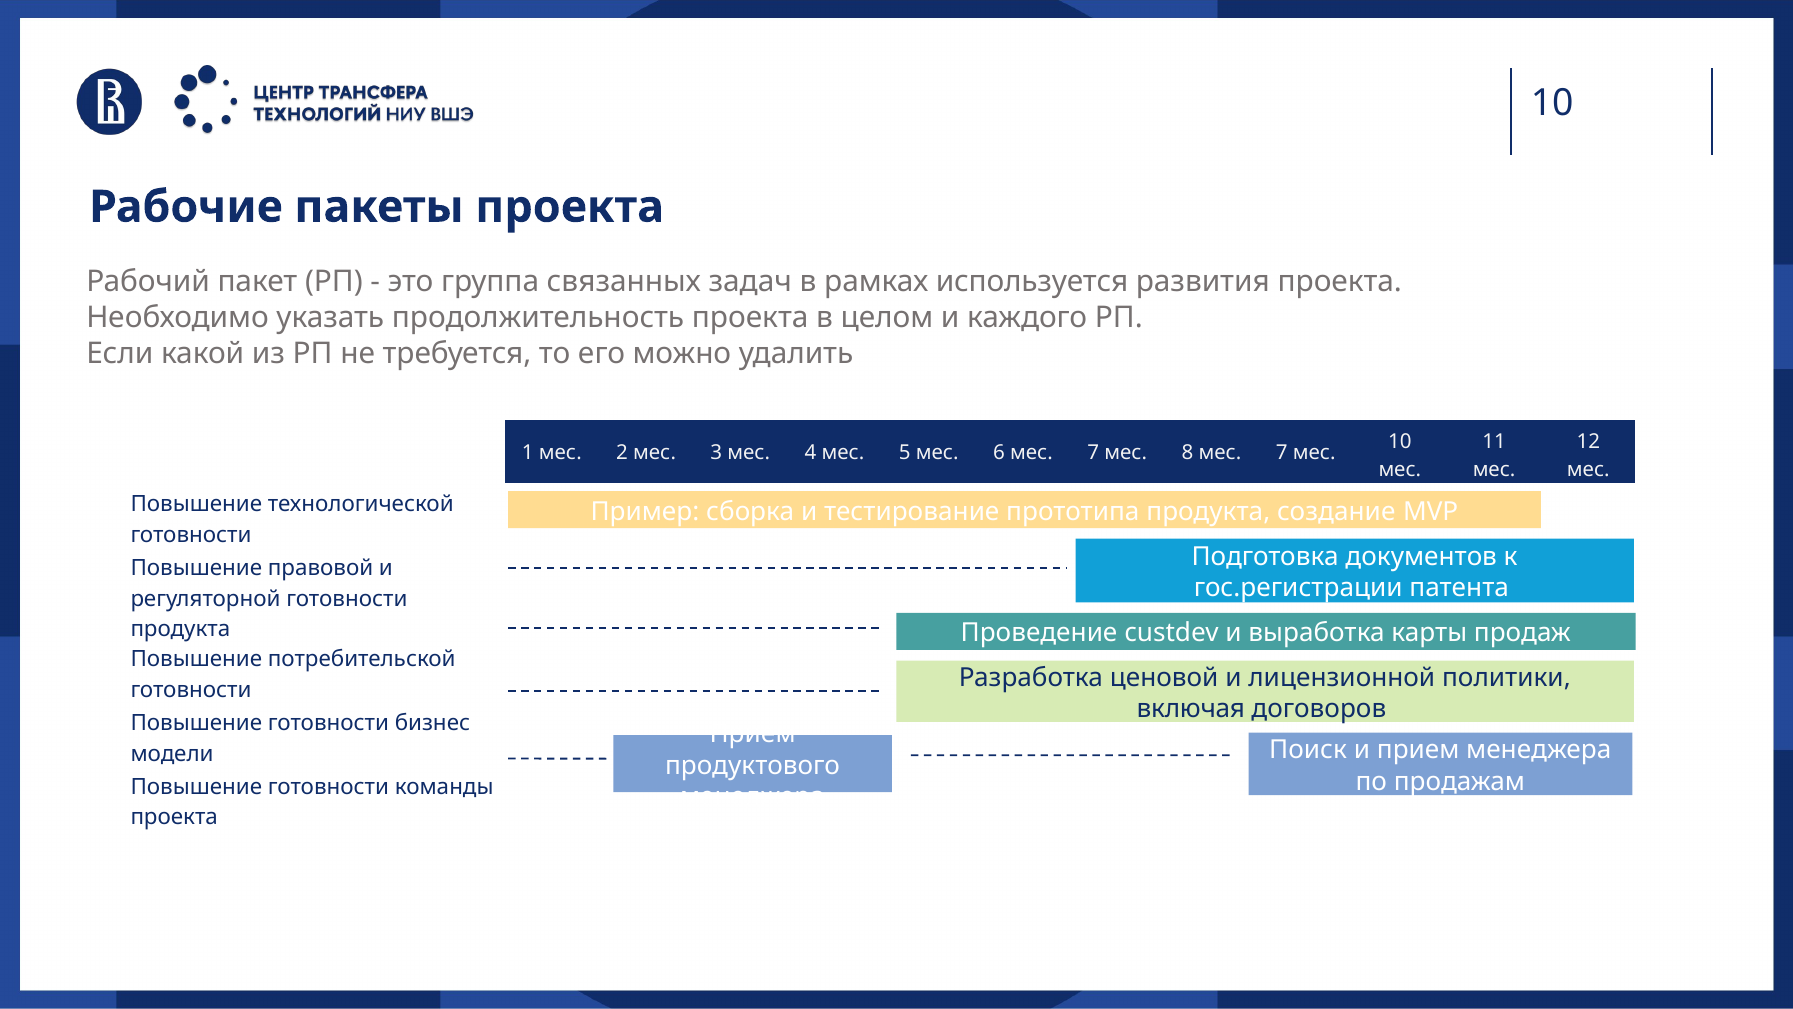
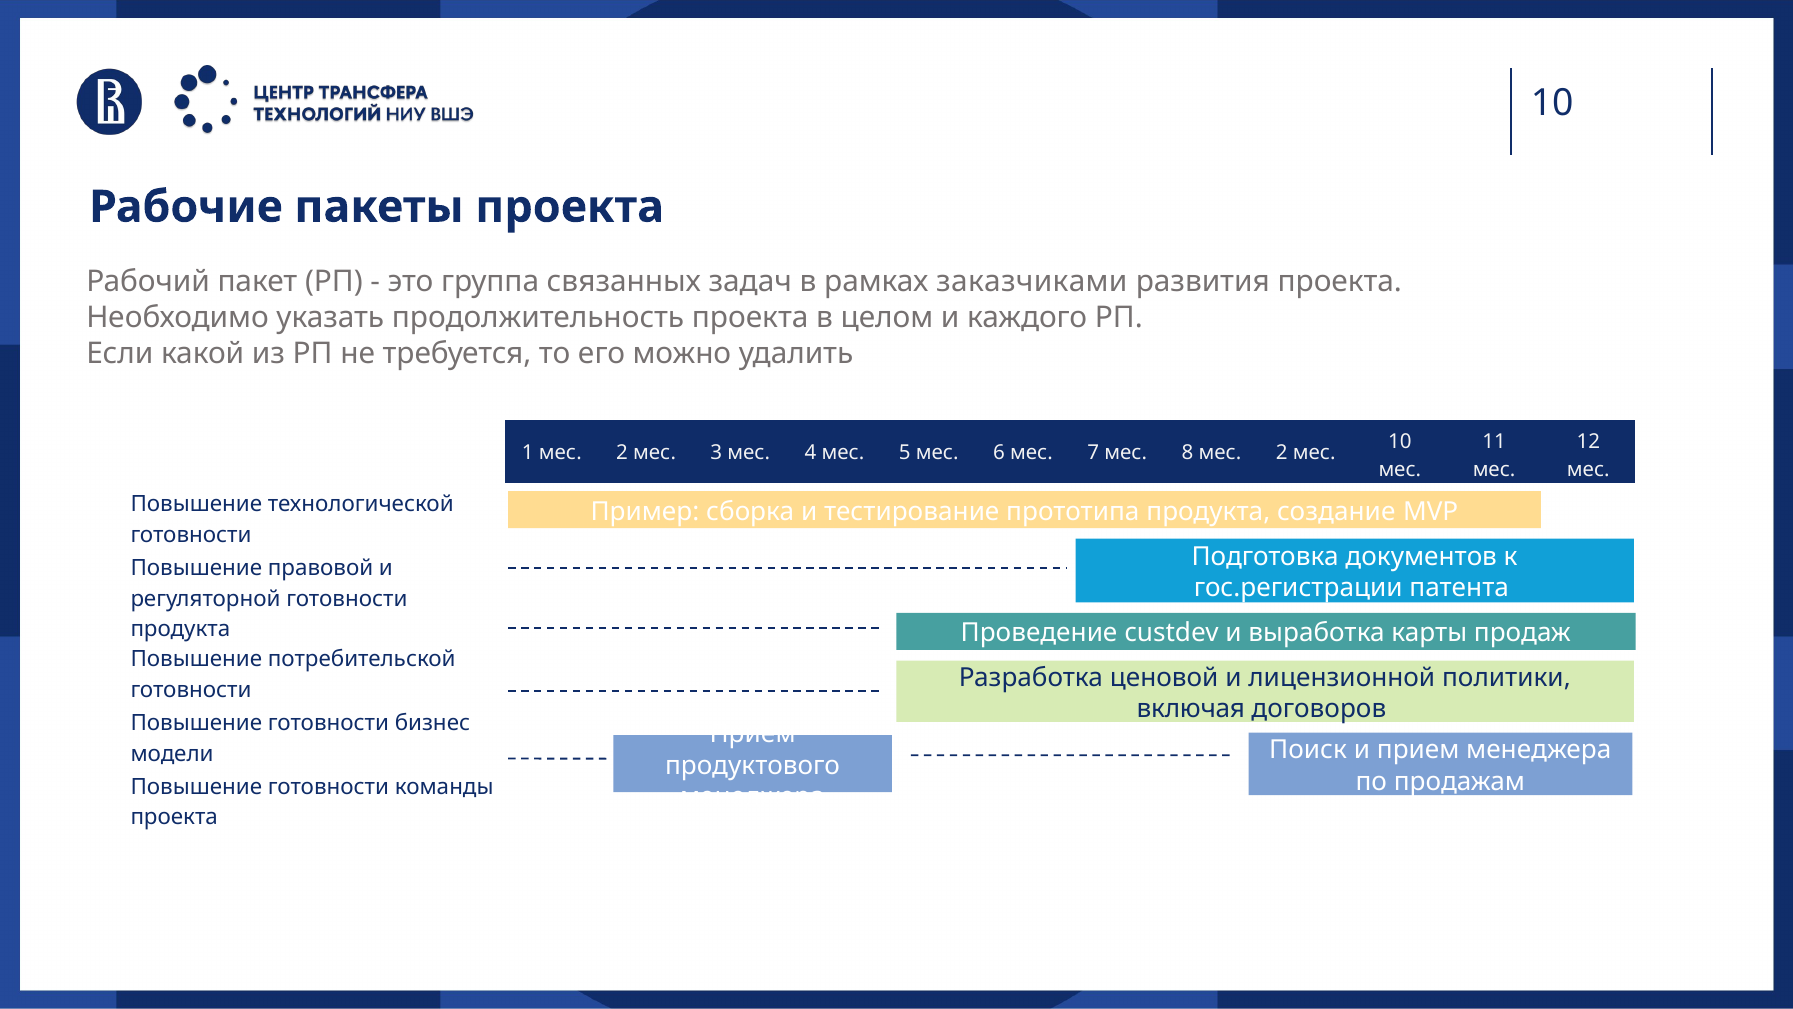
используется: используется -> заказчиками (1032, 281)
8 мес 7: 7 -> 2 (1282, 452)
